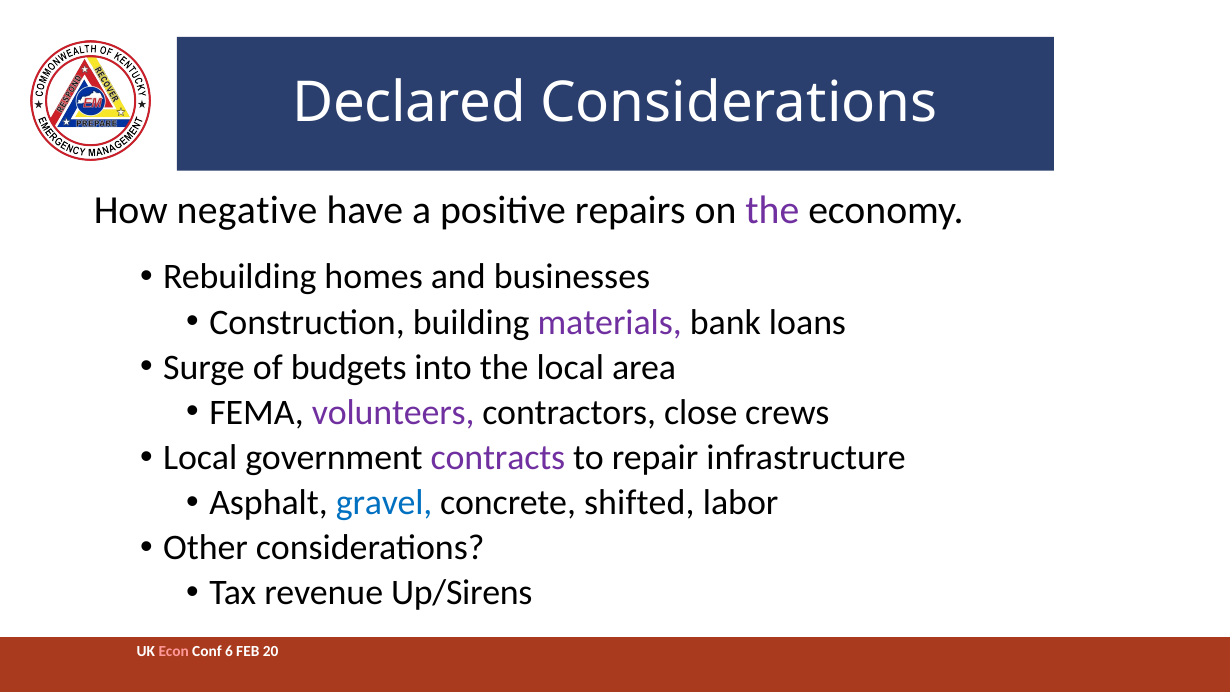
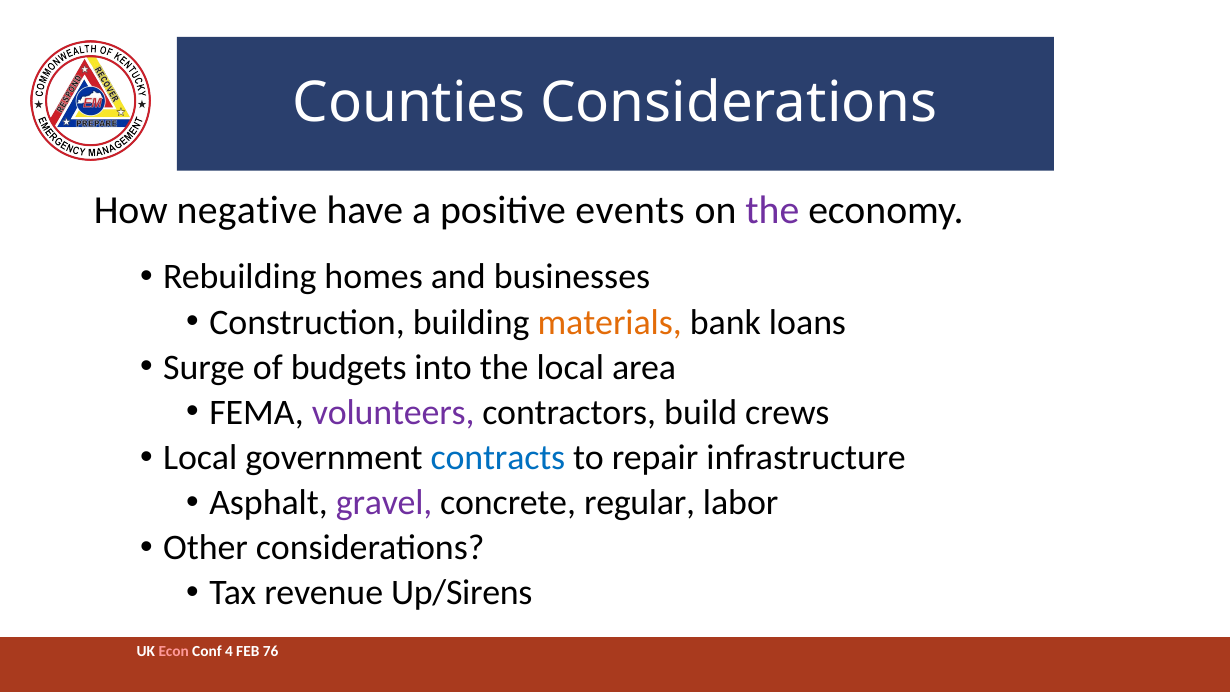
Declared: Declared -> Counties (409, 103)
repairs: repairs -> events (630, 210)
materials colour: purple -> orange (610, 322)
close: close -> build (701, 413)
contracts colour: purple -> blue (498, 458)
gravel colour: blue -> purple (384, 503)
shifted: shifted -> regular (640, 503)
6: 6 -> 4 (229, 652)
20: 20 -> 76 (271, 652)
